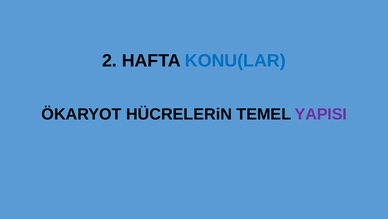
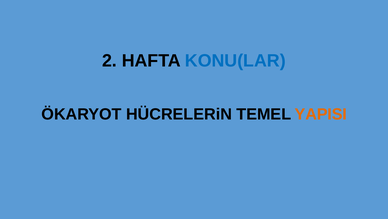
YAPISI colour: purple -> orange (321, 114)
